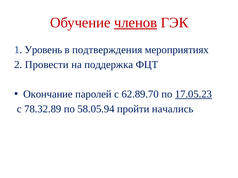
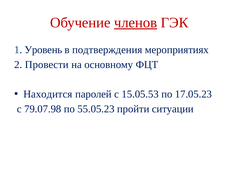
поддержка: поддержка -> основному (109, 65)
Окончание: Окончание -> Находится (48, 94)
62.89.70: 62.89.70 -> 15.05.53 (140, 94)
17.05.23 underline: present -> none (193, 94)
78.32.89: 78.32.89 -> 79.07.98 (43, 109)
58.05.94: 58.05.94 -> 55.05.23 (96, 109)
начались: начались -> ситуации (173, 109)
